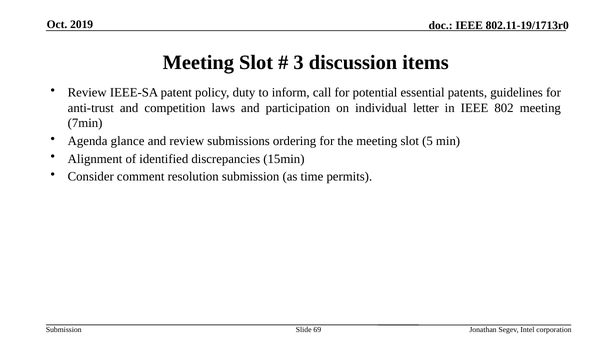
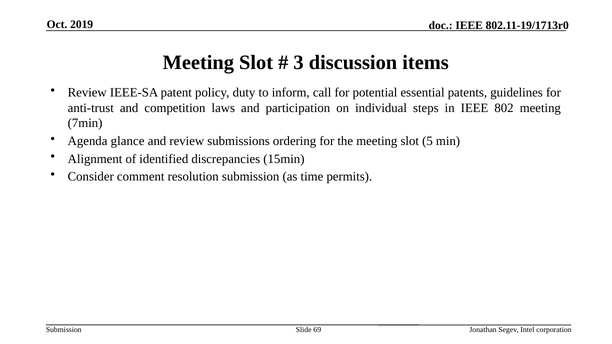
letter: letter -> steps (426, 108)
